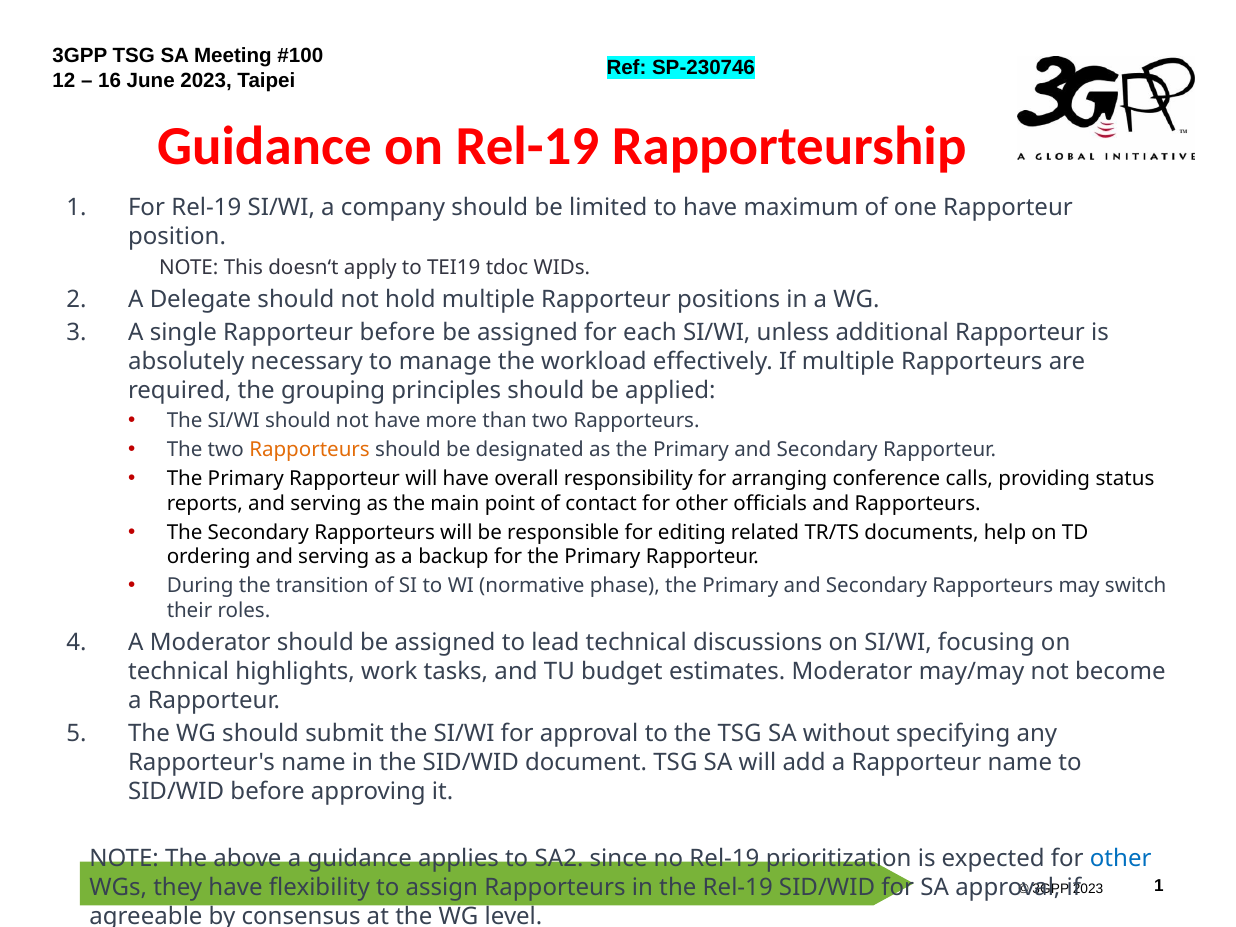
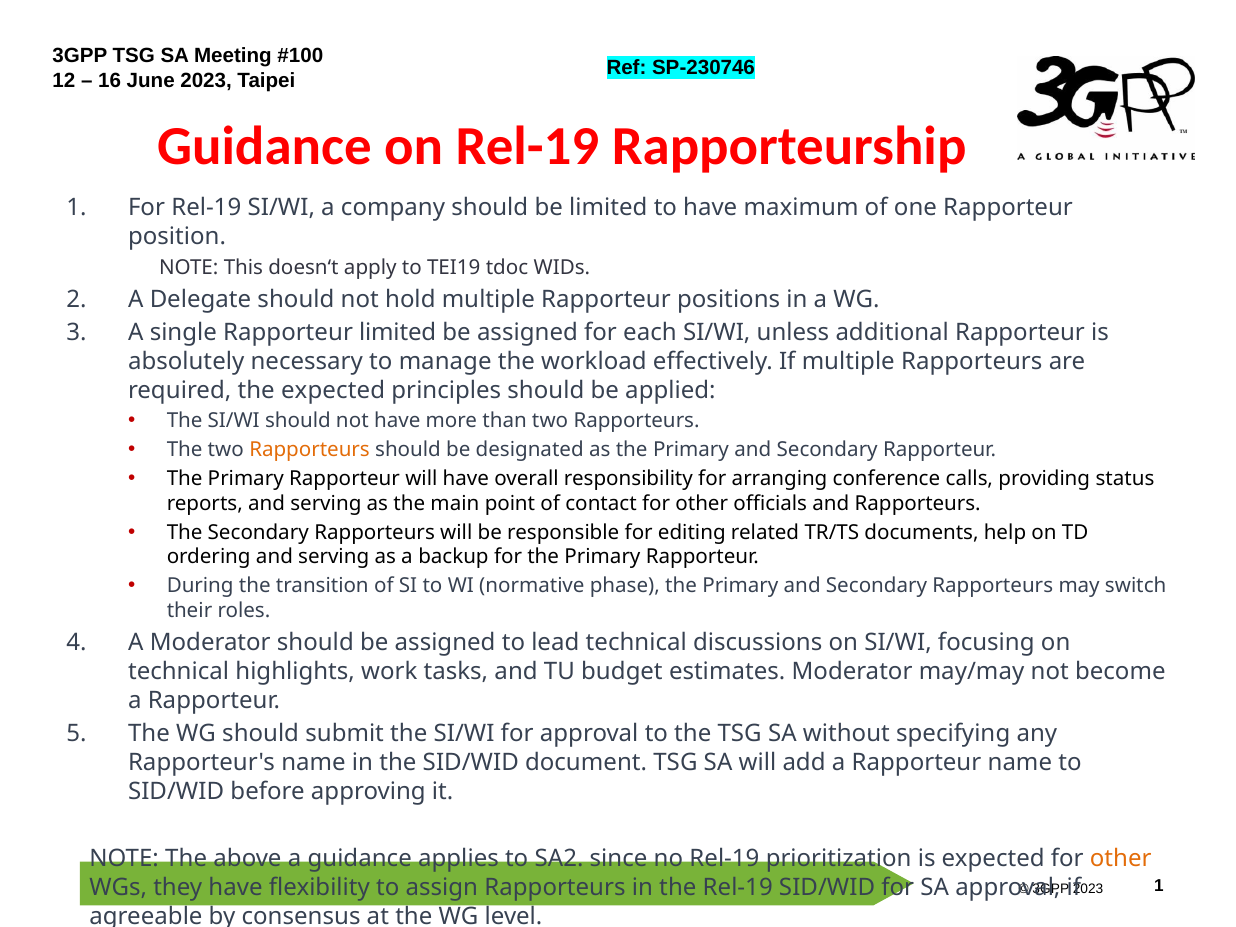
Rapporteur before: before -> limited (398, 333)
the grouping: grouping -> expected (333, 390)
other colour: blue -> orange (1121, 859)
